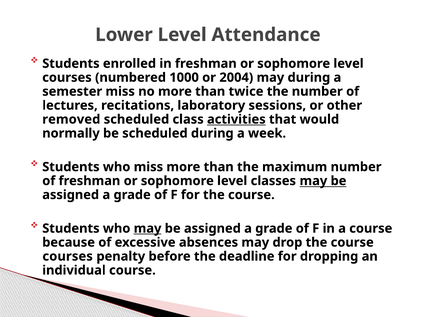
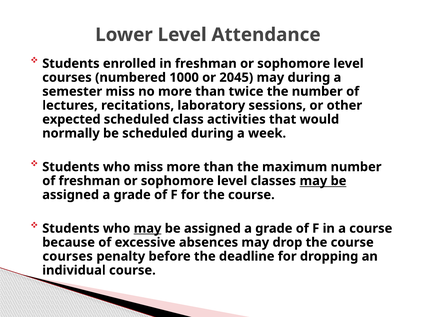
2004: 2004 -> 2045 (236, 78)
removed: removed -> expected (71, 119)
activities underline: present -> none (236, 119)
